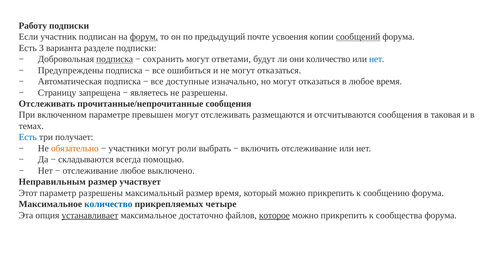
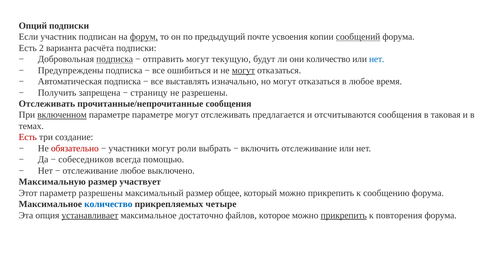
Работу: Работу -> Опций (33, 26)
3: 3 -> 2 (41, 48)
разделе: разделе -> расчёта (99, 48)
сохранить: сохранить -> отправить (163, 59)
ответами: ответами -> текущую (231, 59)
могут underline: none -> present (243, 70)
доступные: доступные -> выставлять (188, 81)
Страницу: Страницу -> Получить (57, 93)
являетесь: являетесь -> страницу (149, 93)
включенном underline: none -> present (62, 115)
параметре превышен: превышен -> параметре (153, 115)
размещаются: размещаются -> предлагается (279, 115)
Есть colour: blue -> red (28, 137)
получает: получает -> создание (74, 137)
обязательно colour: orange -> red (75, 148)
складываются: складываются -> собеседников (86, 160)
Неправильным: Неправильным -> Максимальную (52, 182)
размер время: время -> общее (228, 193)
которое underline: present -> none (274, 215)
прикрепить underline: none -> present (344, 215)
сообщества: сообщества -> повторения (399, 215)
